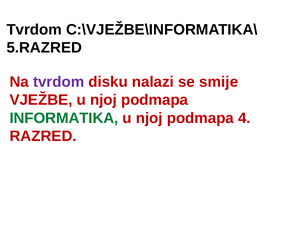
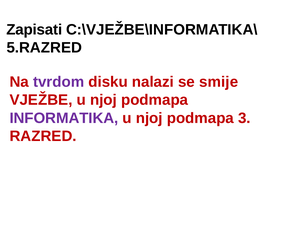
Tvrdom: Tvrdom -> Zapisati (34, 30)
INFORMATIKA colour: green -> purple (64, 118)
4: 4 -> 3 (244, 118)
